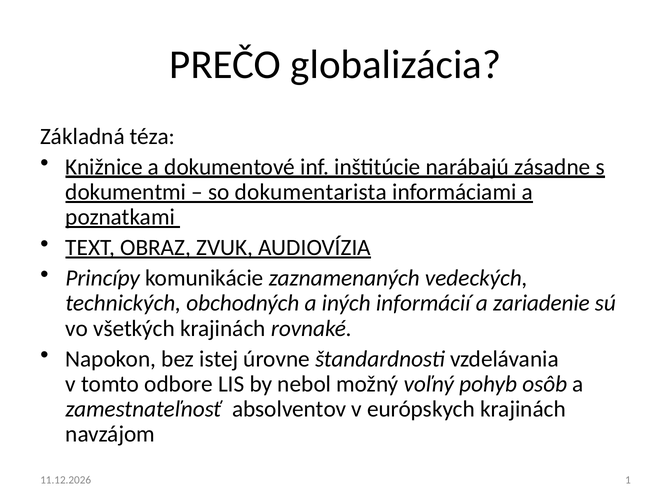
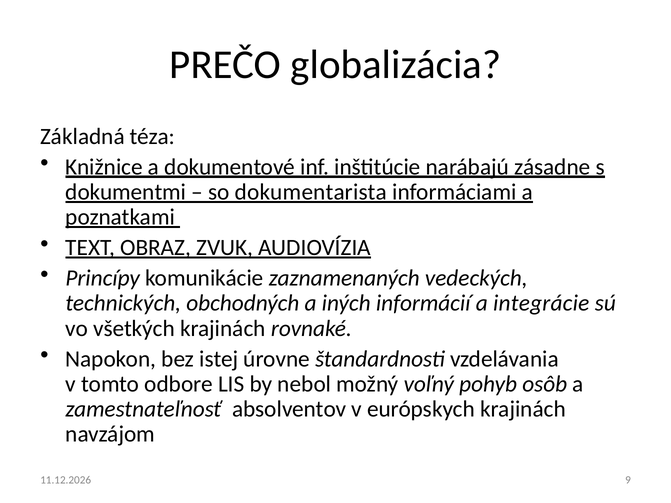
zariadenie: zariadenie -> integrácie (541, 303)
1: 1 -> 9 (628, 480)
